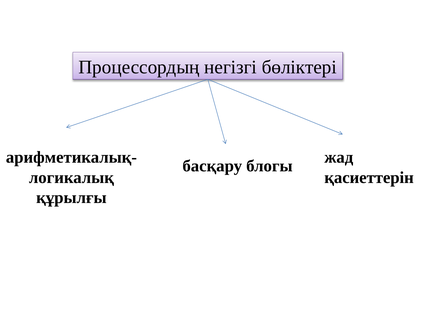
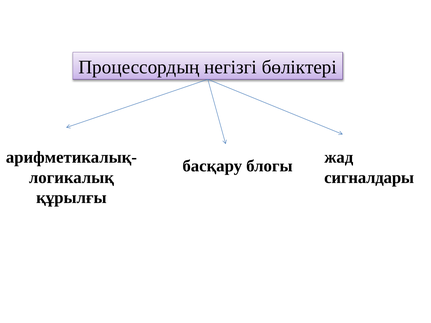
қасиеттерін: қасиеттерін -> сигналдары (369, 178)
